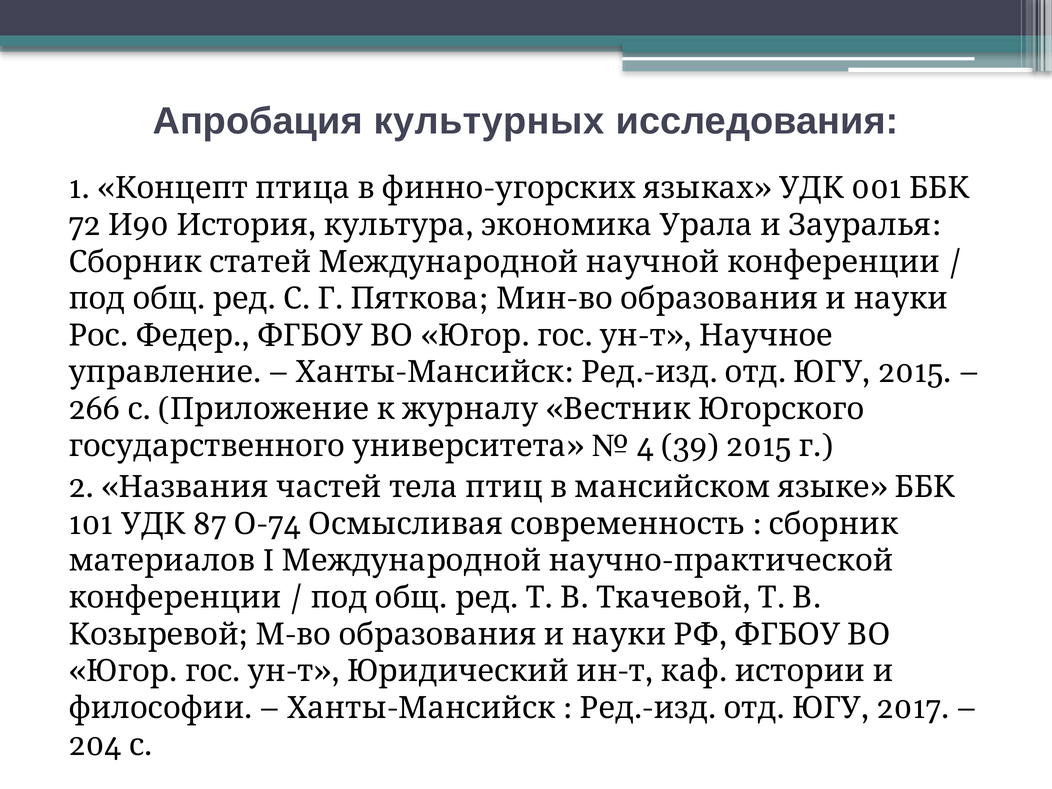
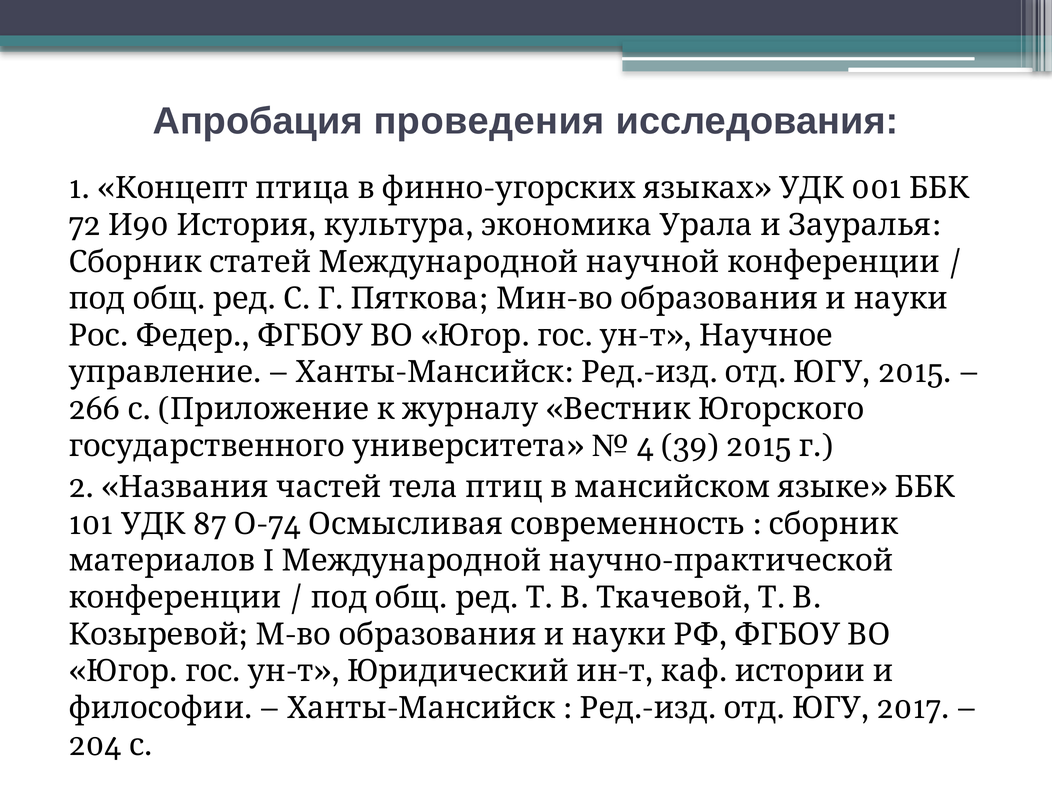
культурных: культурных -> проведения (489, 121)
